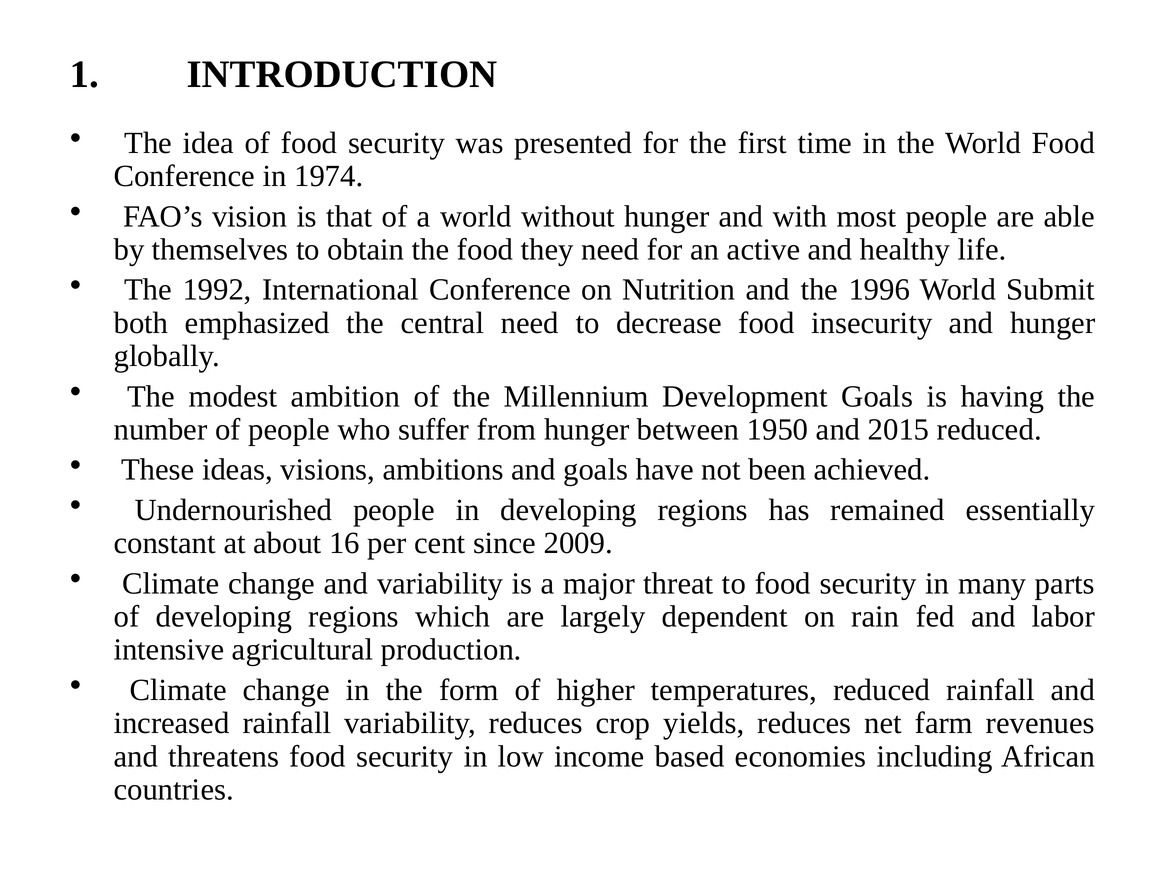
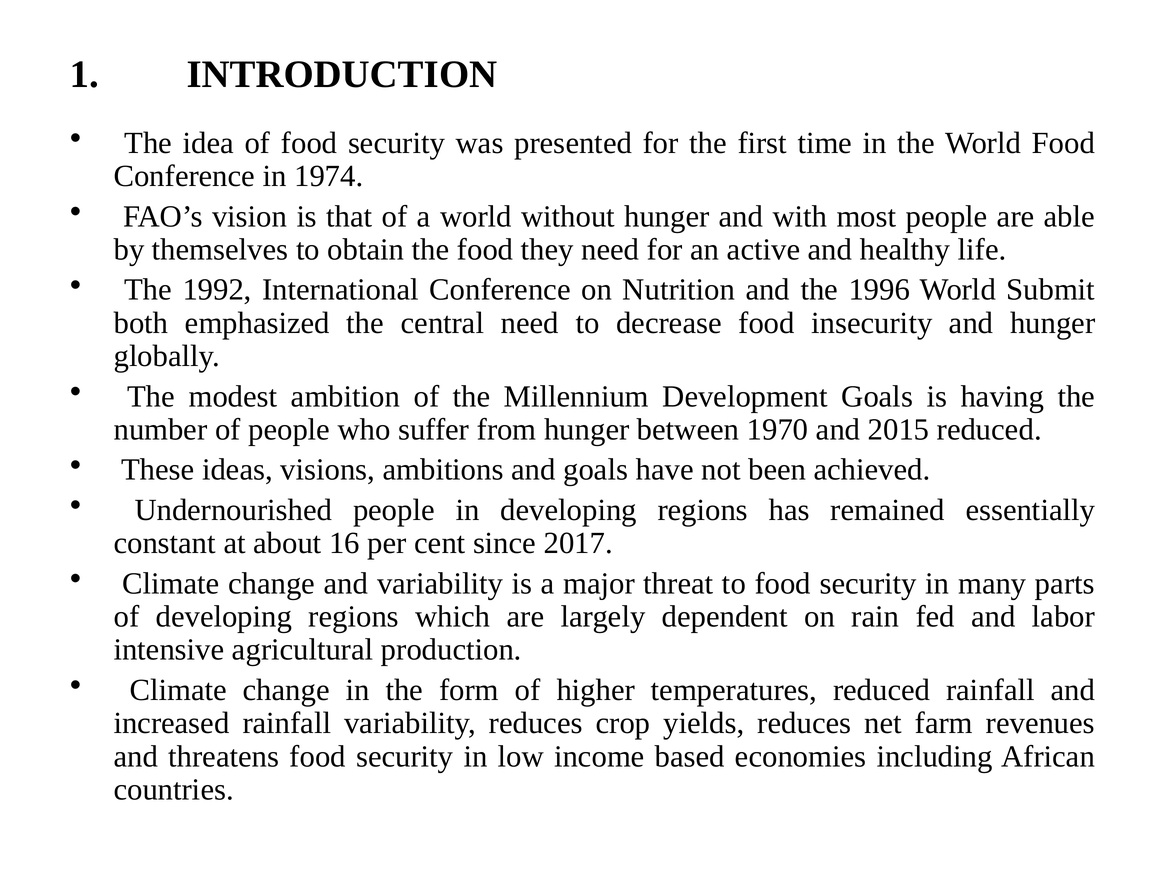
1950: 1950 -> 1970 (778, 430)
2009: 2009 -> 2017 (578, 544)
